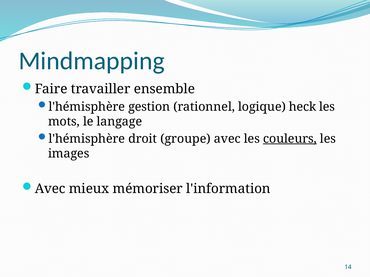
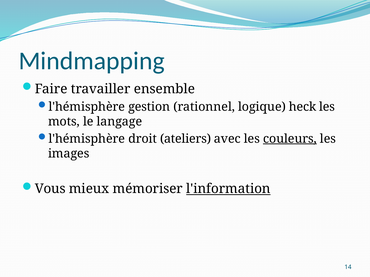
groupe: groupe -> ateliers (186, 139)
Avec: Avec -> Vous (50, 189)
l'information underline: none -> present (228, 189)
